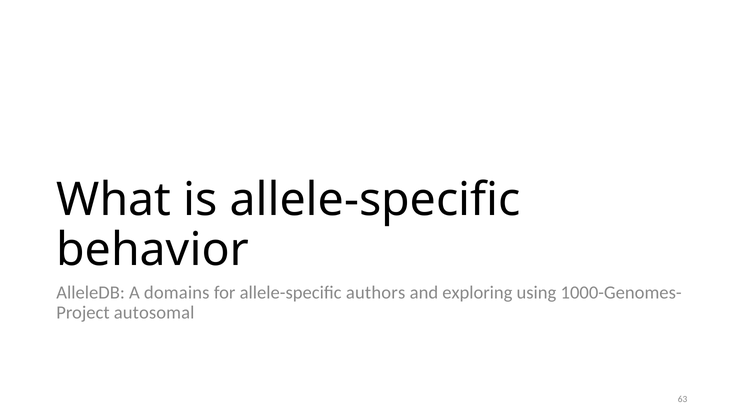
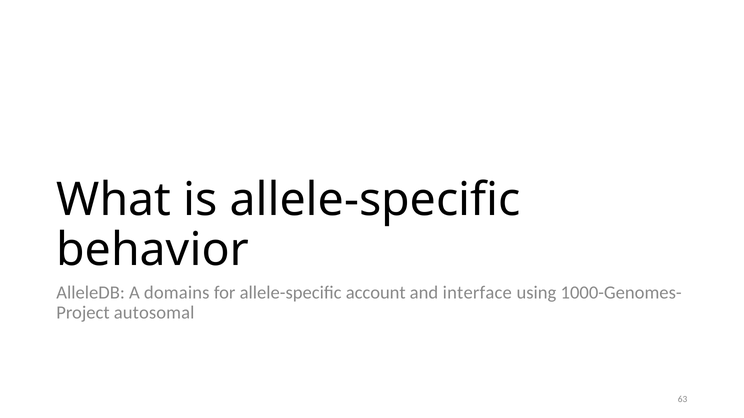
authors: authors -> account (376, 293)
exploring: exploring -> interface (477, 293)
